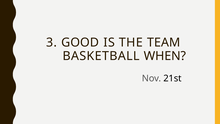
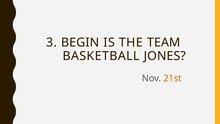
GOOD: GOOD -> BEGIN (80, 42)
WHEN: WHEN -> JONES (165, 56)
21st colour: black -> orange (172, 78)
